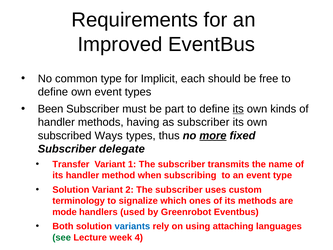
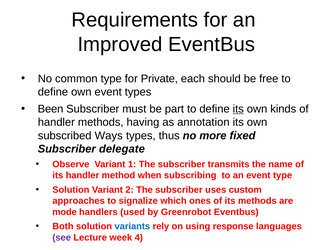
Implicit: Implicit -> Private (159, 79)
as subscriber: subscriber -> annotation (203, 122)
more underline: present -> none (213, 136)
Transfer: Transfer -> Observe (71, 164)
terminology: terminology -> approaches (79, 201)
attaching: attaching -> response (233, 226)
see colour: green -> purple (62, 237)
